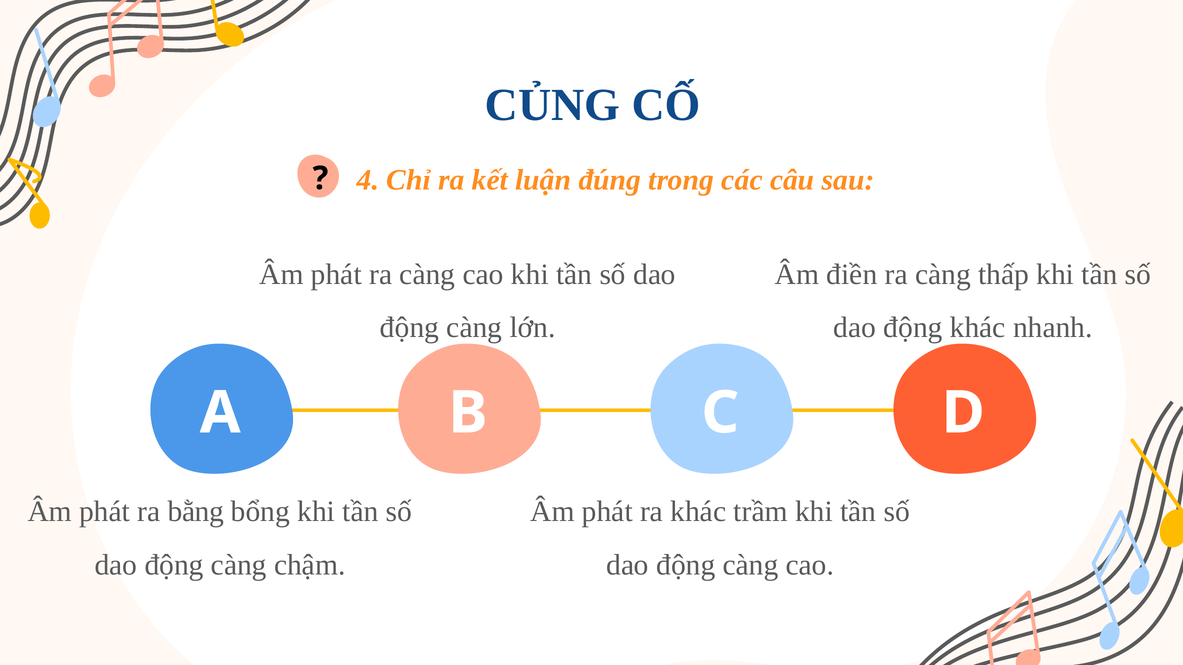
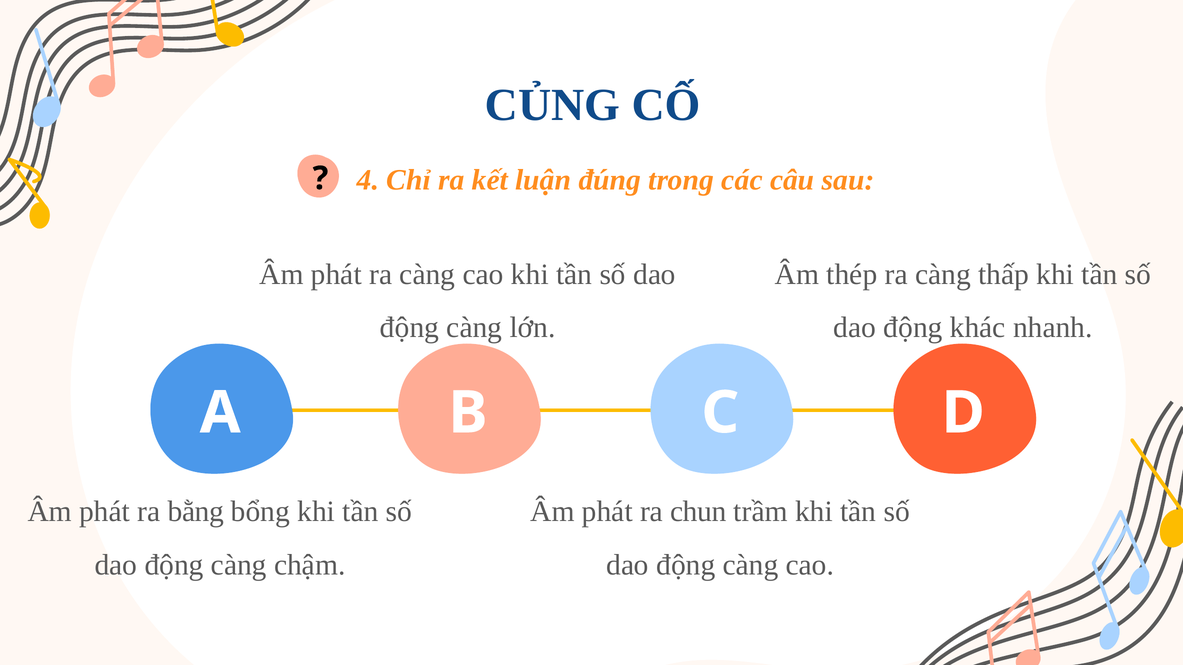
điền: điền -> thép (852, 274)
ra khác: khác -> chun (698, 512)
